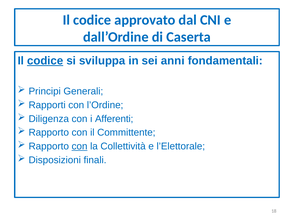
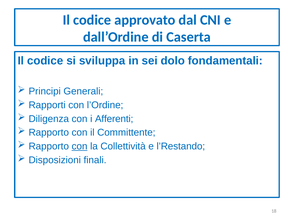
codice underline: present -> none (45, 61)
anni: anni -> dolo (173, 61)
l’Elettorale: l’Elettorale -> l’Restando (181, 146)
